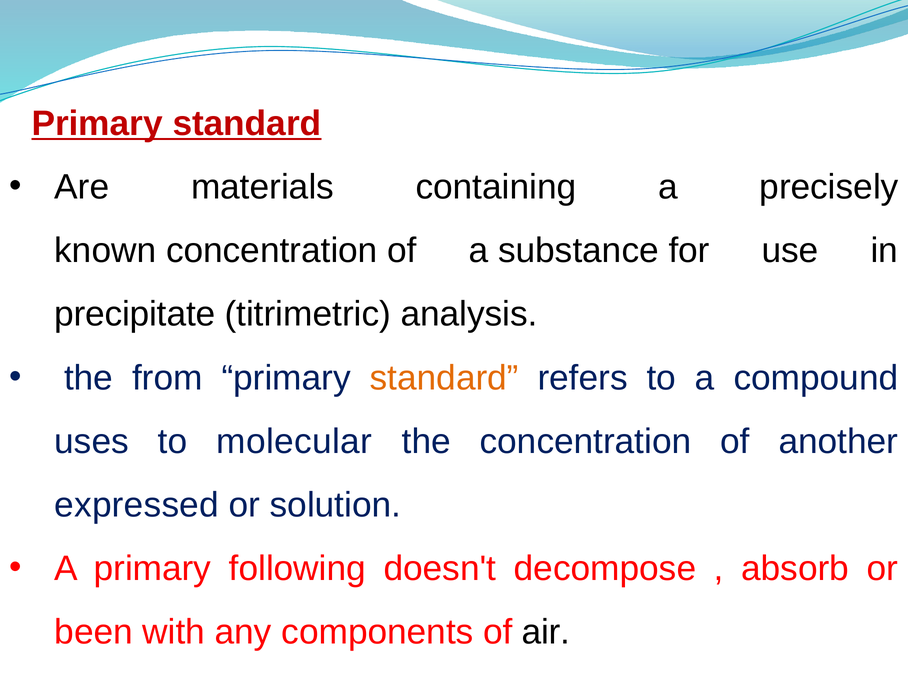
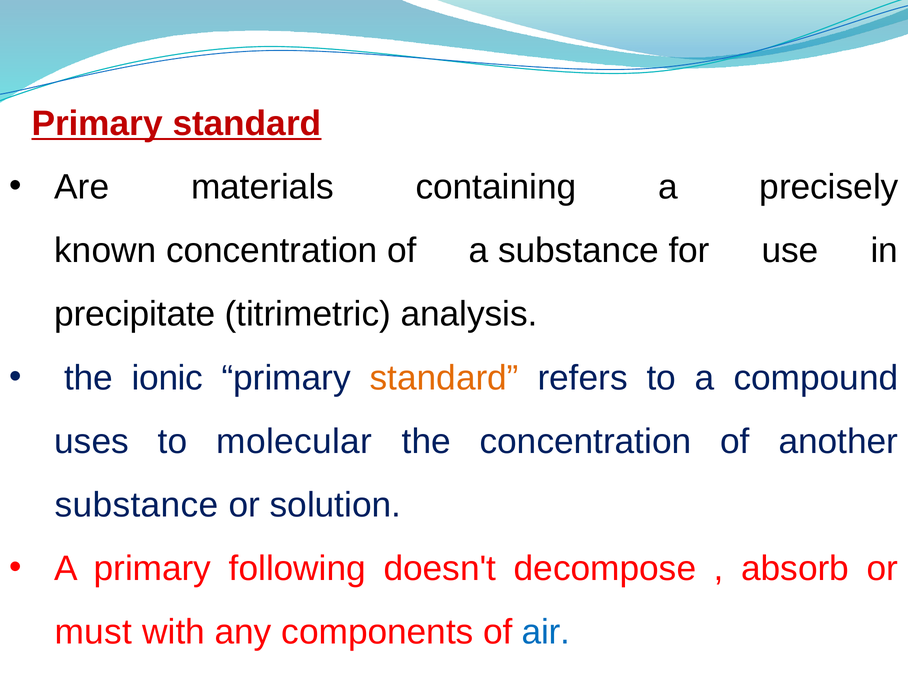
from: from -> ionic (168, 378)
expressed: expressed -> substance (137, 505)
been: been -> must (93, 632)
air colour: black -> blue (546, 632)
